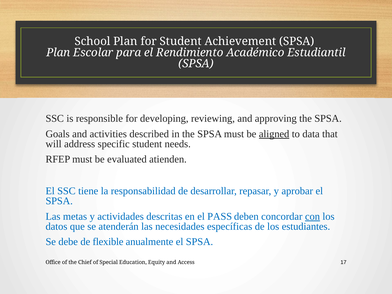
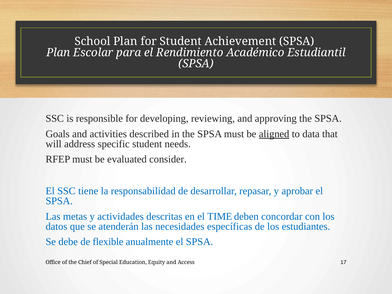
atienden: atienden -> consider (168, 159)
PASS: PASS -> TIME (220, 216)
con underline: present -> none (312, 216)
